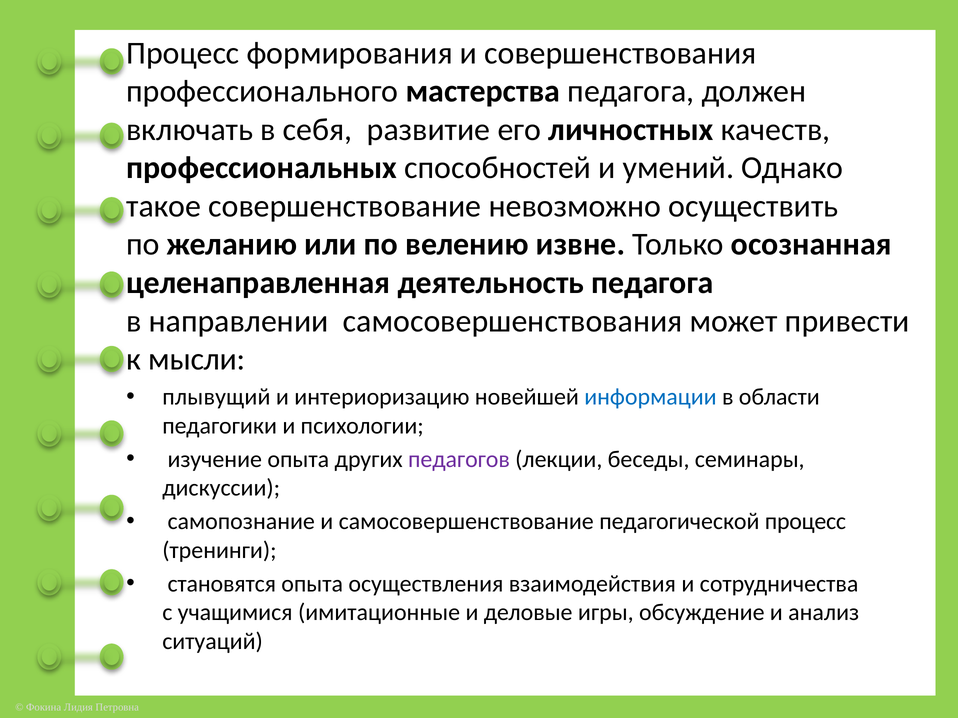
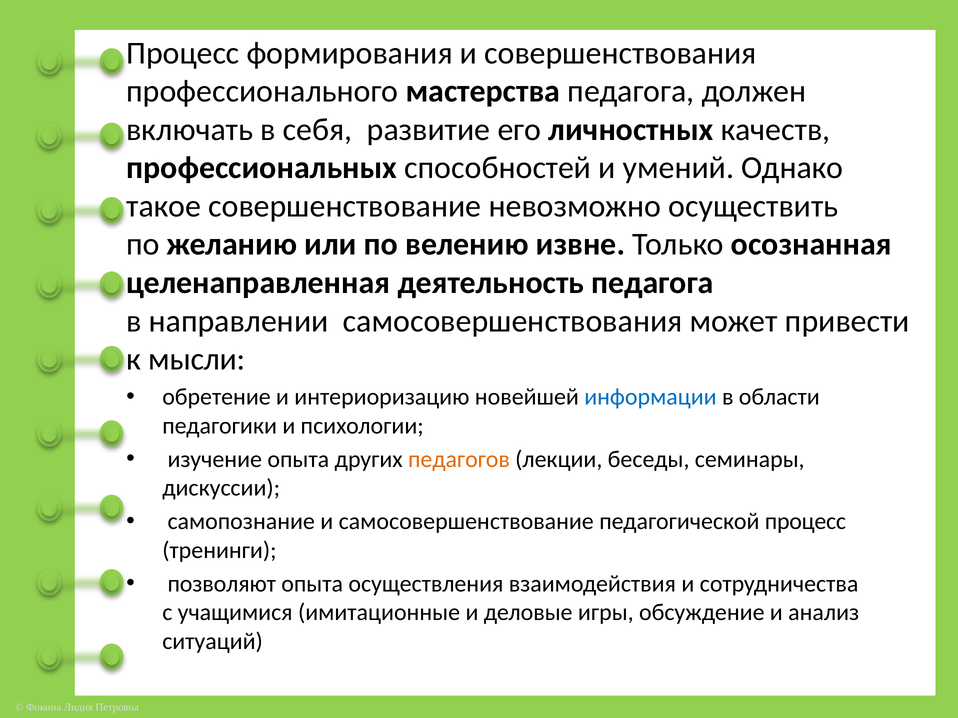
плывущий: плывущий -> обретение (216, 397)
педагогов colour: purple -> orange (459, 460)
становятся: становятся -> позволяют (222, 584)
